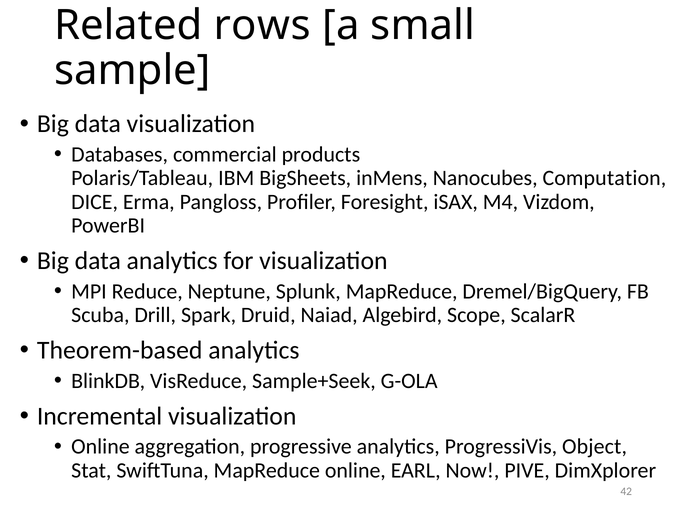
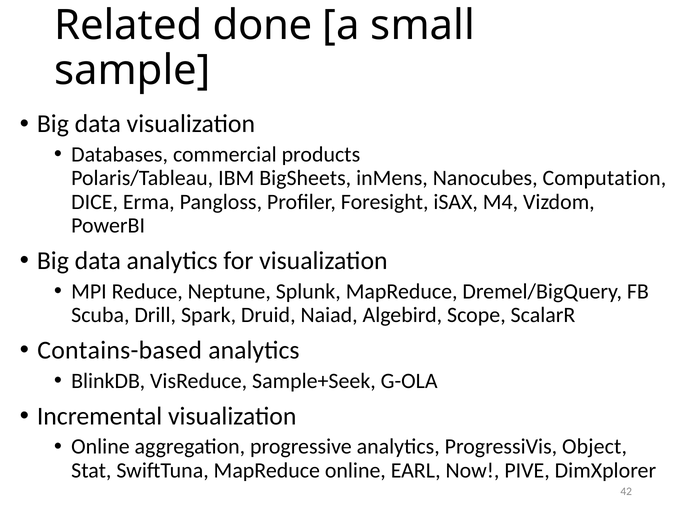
rows: rows -> done (263, 25)
Theorem-based: Theorem-based -> Contains-based (120, 350)
